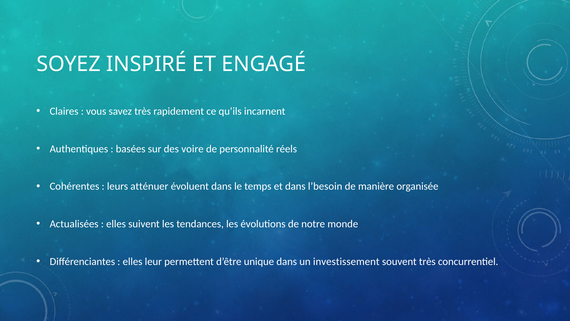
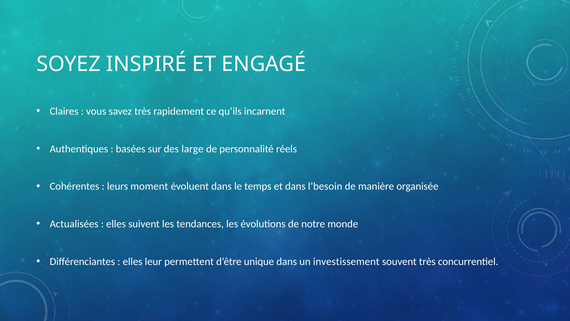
voire: voire -> large (192, 149)
atténuer: atténuer -> moment (149, 186)
